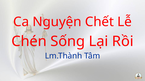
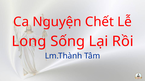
Chén: Chén -> Long (29, 42)
